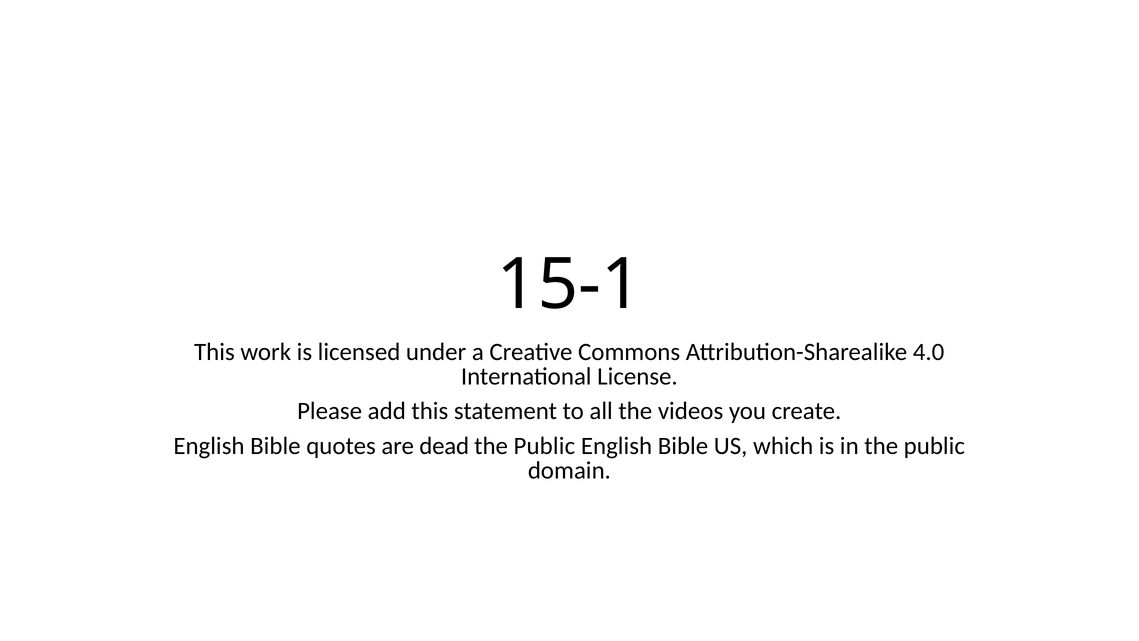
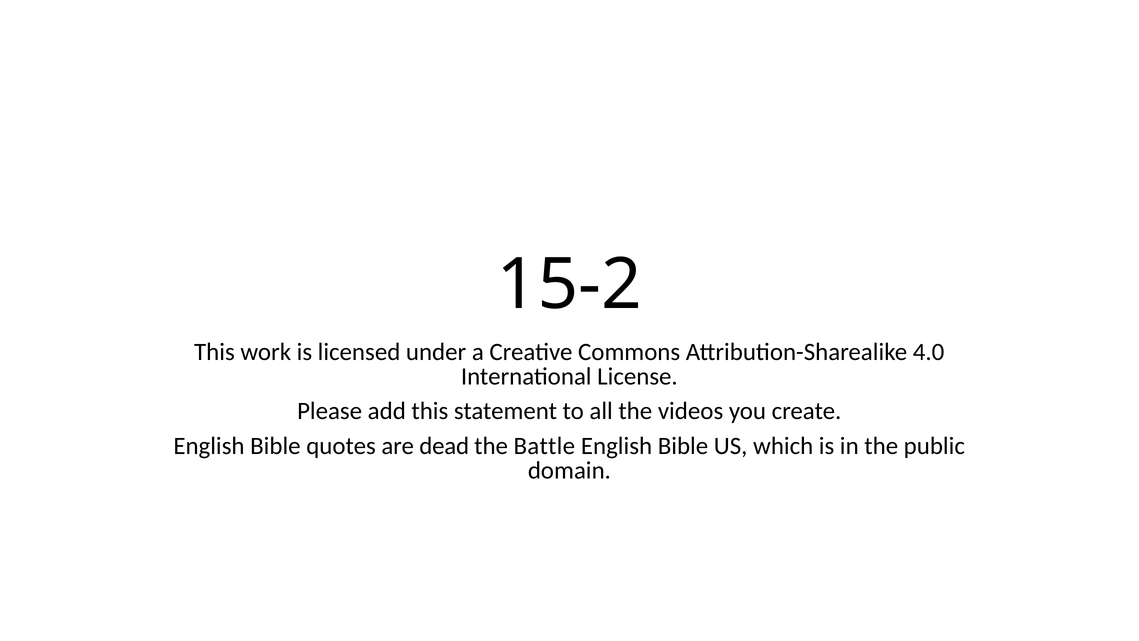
15-1: 15-1 -> 15-2 (569, 285)
Public: Public -> Battle (544, 446)
